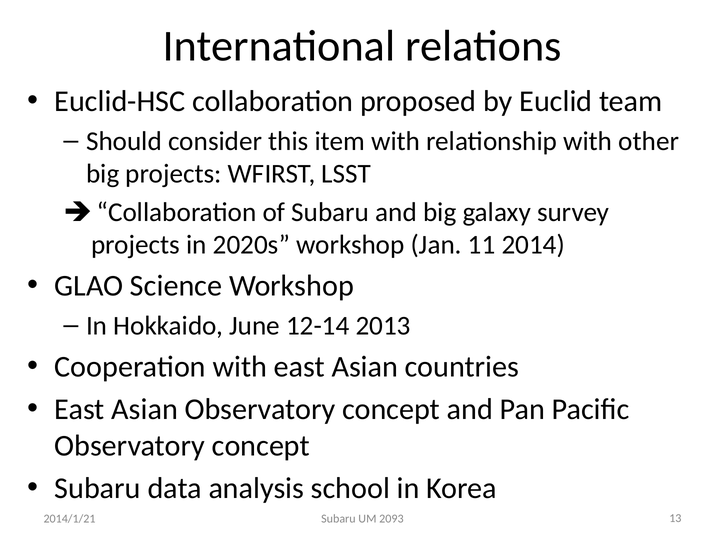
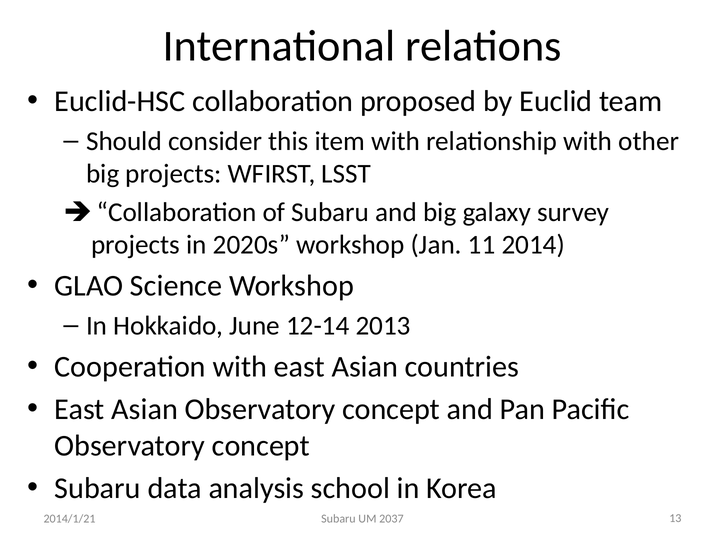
2093: 2093 -> 2037 (391, 519)
